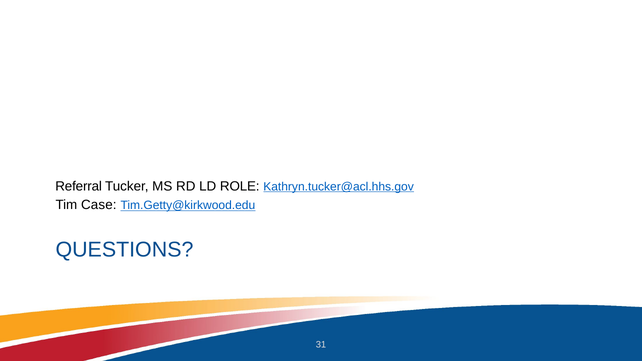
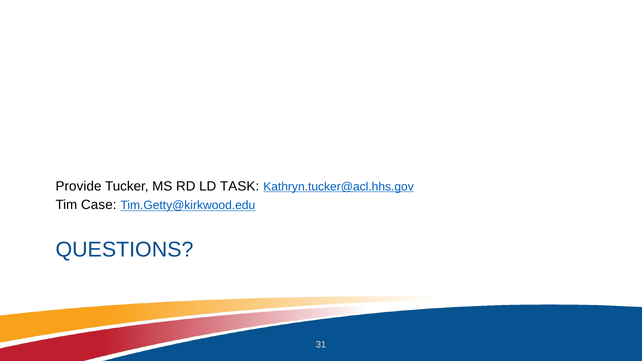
Referral: Referral -> Provide (79, 186)
ROLE: ROLE -> TASK (240, 186)
